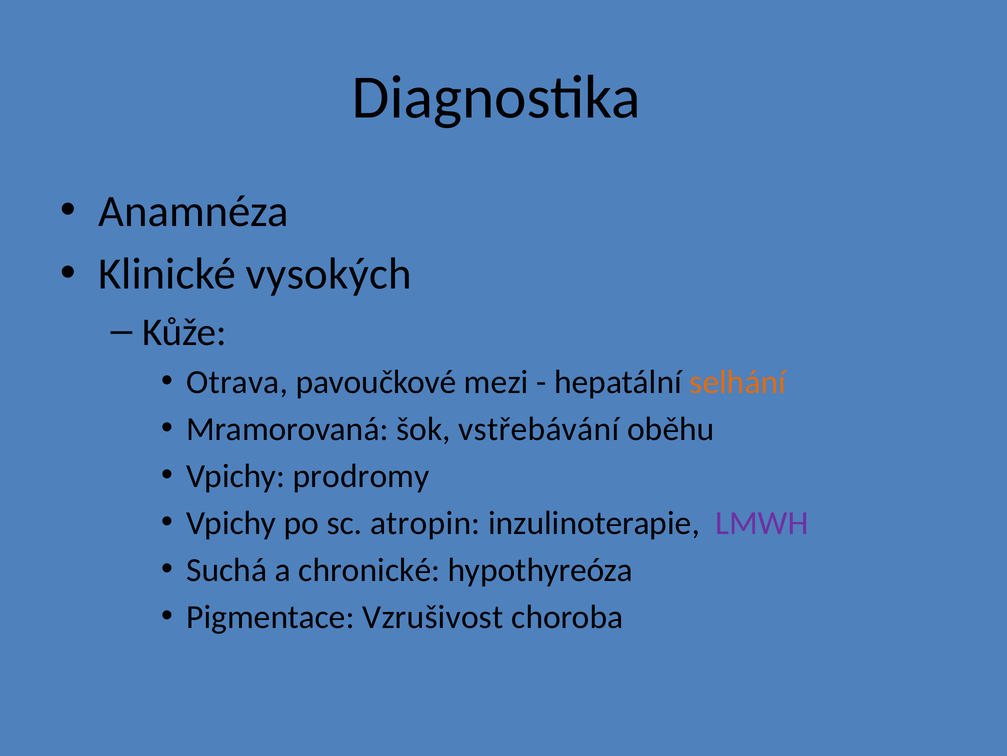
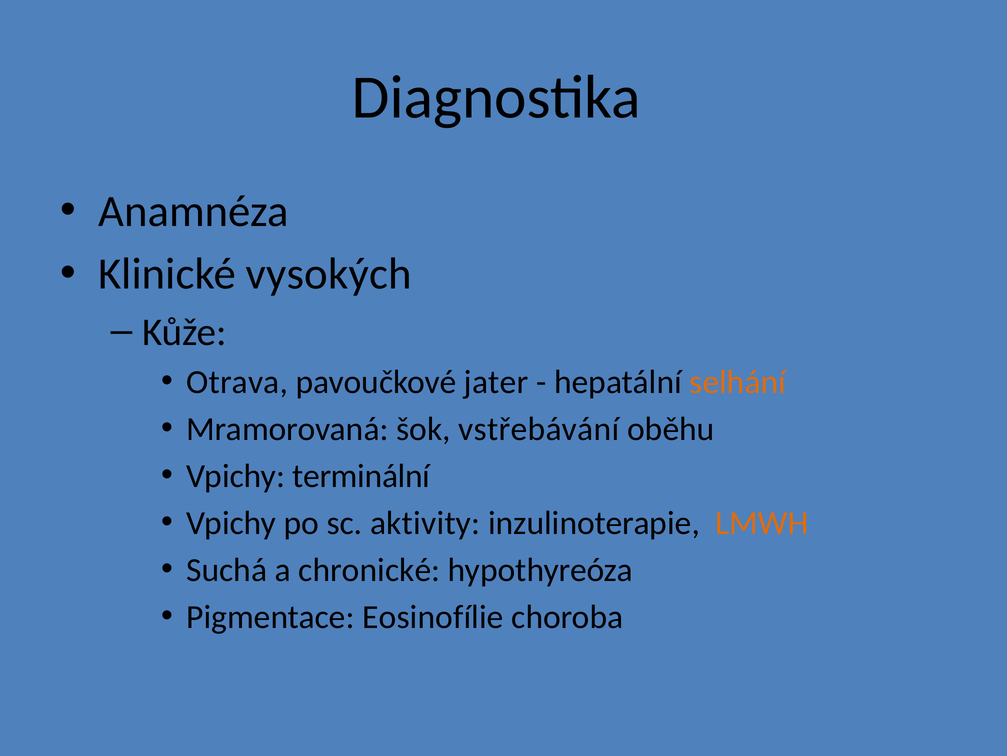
mezi: mezi -> jater (496, 382)
prodromy: prodromy -> terminální (361, 476)
atropin: atropin -> aktivity (425, 523)
LMWH colour: purple -> orange (762, 523)
Vzrušivost: Vzrušivost -> Eosinofílie (433, 617)
